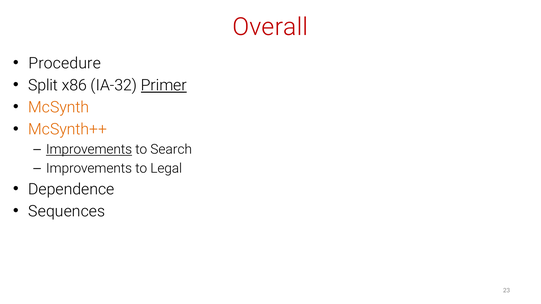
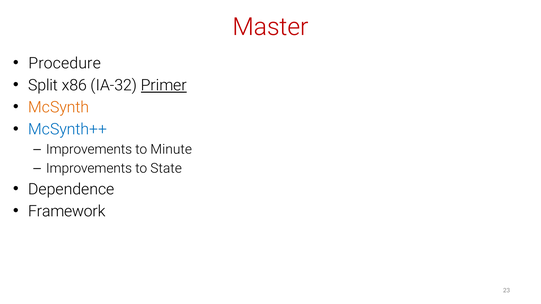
Overall: Overall -> Master (270, 27)
McSynth++ colour: orange -> blue (68, 129)
Improvements underline: present -> none (89, 150)
Search: Search -> Minute (171, 150)
Legal: Legal -> State (166, 169)
Sequences: Sequences -> Framework (67, 211)
